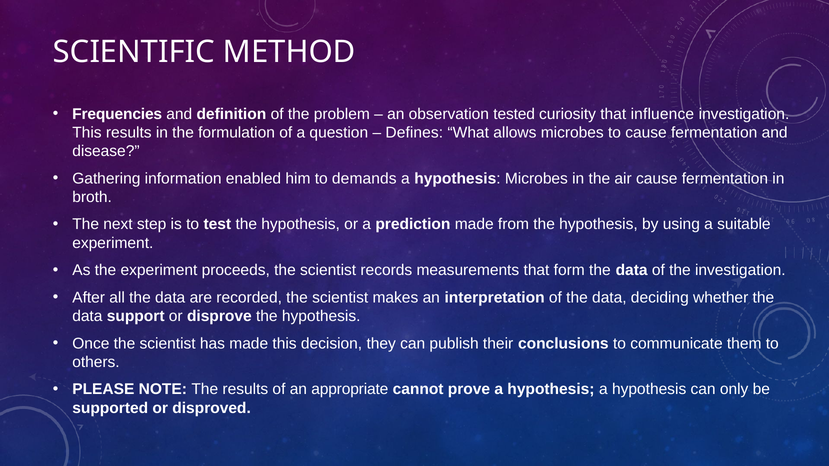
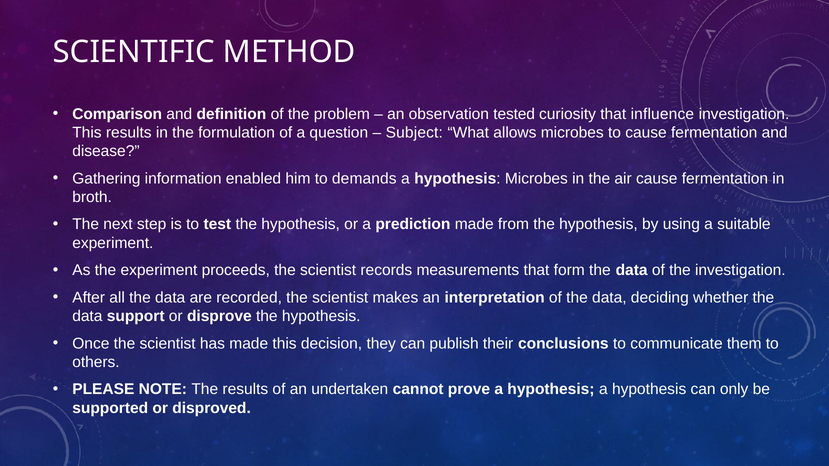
Frequencies: Frequencies -> Comparison (117, 114)
Defines: Defines -> Subject (414, 133)
appropriate: appropriate -> undertaken (350, 390)
